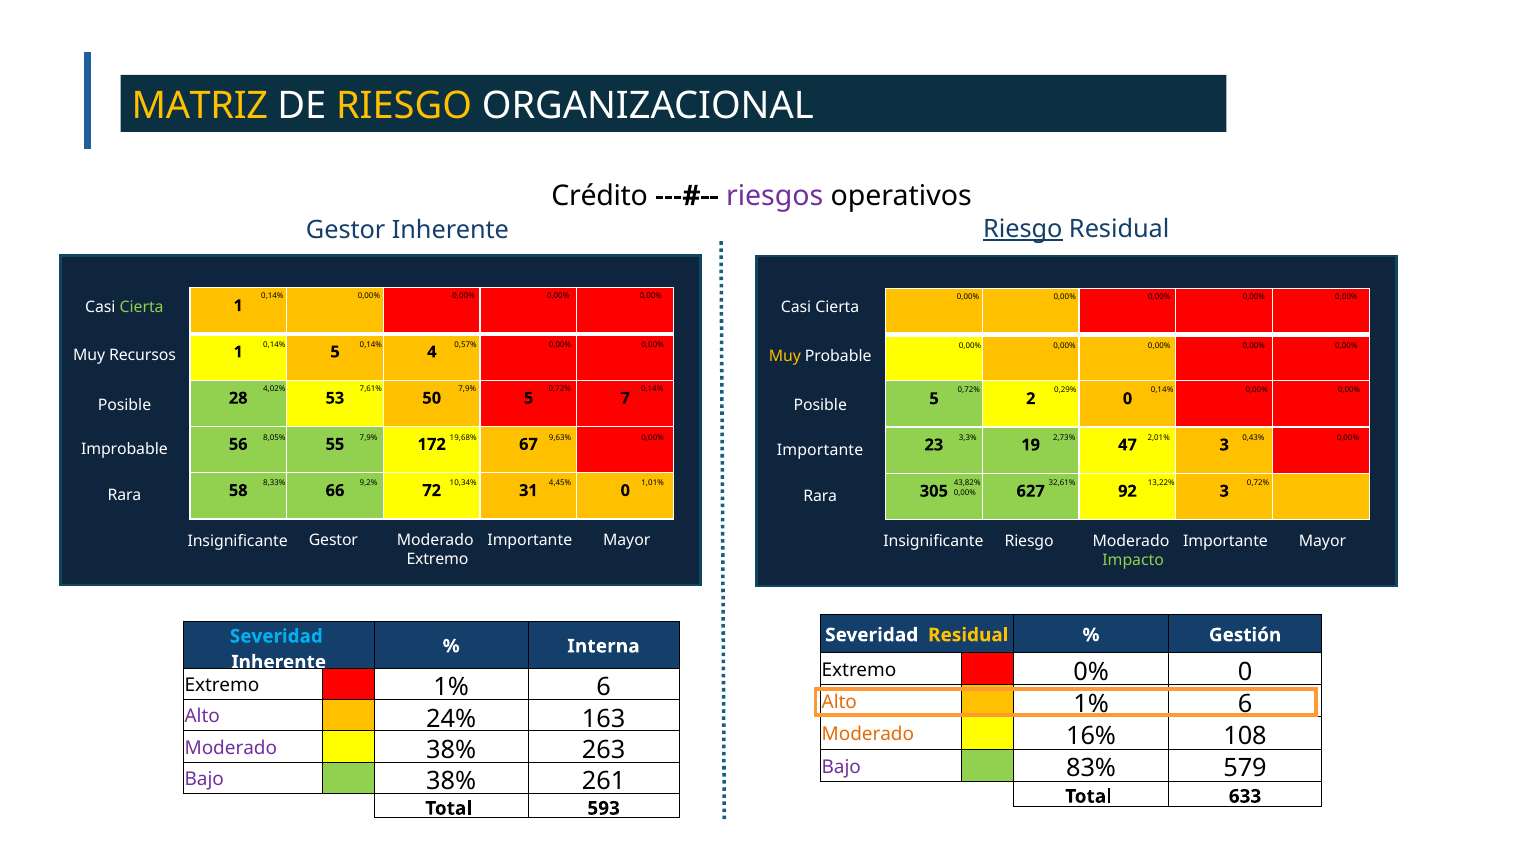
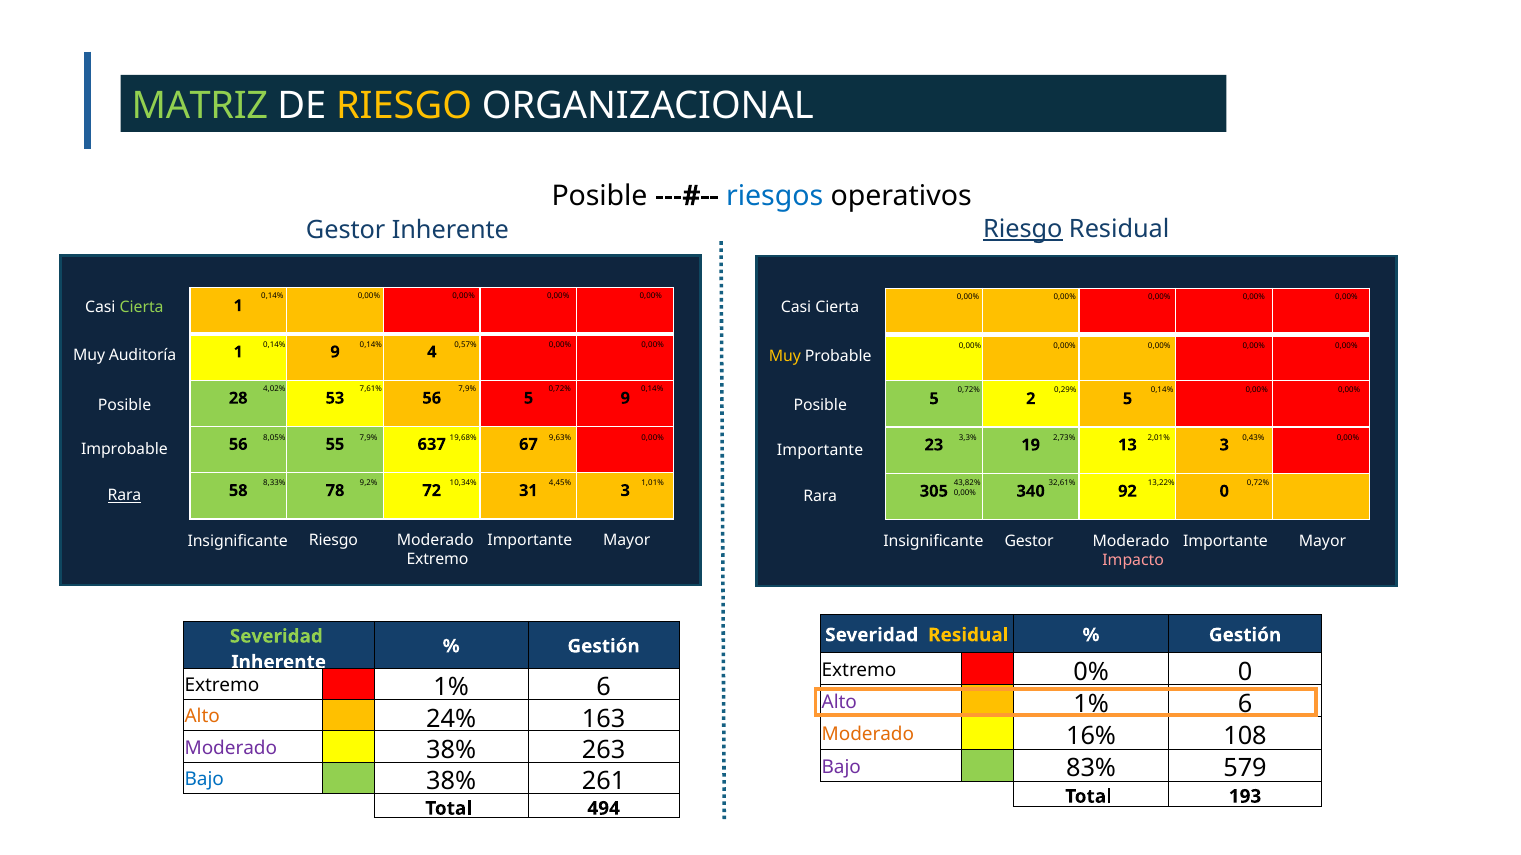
MATRIZ colour: yellow -> light green (200, 106)
Crédito: Crédito -> Posible (599, 196)
riesgos colour: purple -> blue (775, 196)
1 5: 5 -> 9 (335, 352)
Recursos: Recursos -> Auditoría (143, 356)
53 50: 50 -> 56 (432, 398)
5 7: 7 -> 9 (625, 398)
2 0: 0 -> 5 (1128, 399)
172: 172 -> 637 (432, 445)
47: 47 -> 13 (1127, 445)
66: 66 -> 78 (335, 491)
31 0: 0 -> 3 (625, 491)
627: 627 -> 340 (1031, 492)
92 3: 3 -> 0 (1224, 492)
Rara underline: none -> present (124, 496)
Insignificante Gestor: Gestor -> Riesgo (333, 541)
Insignificante Riesgo: Riesgo -> Gestor (1029, 541)
Impacto colour: light green -> pink (1133, 560)
Severidad colour: light blue -> light green (276, 637)
Interna: Interna -> Gestión (604, 647)
Alto colour: orange -> purple (839, 703)
Alto colour: purple -> orange (202, 717)
Bajo colour: purple -> blue (204, 780)
633: 633 -> 193 (1245, 797)
593: 593 -> 494 (604, 809)
